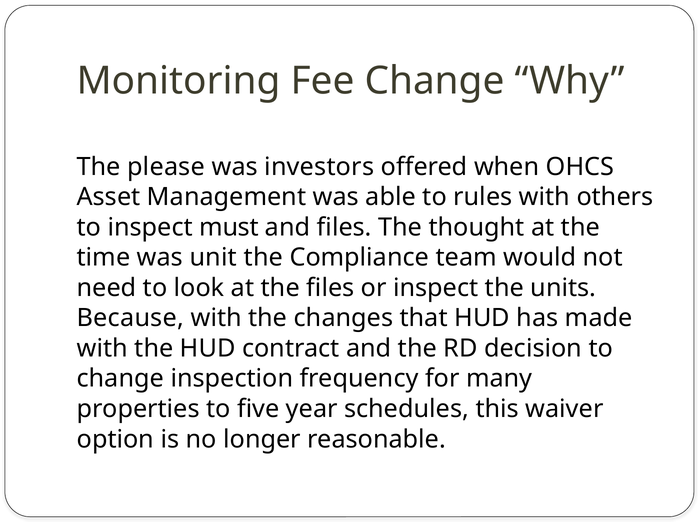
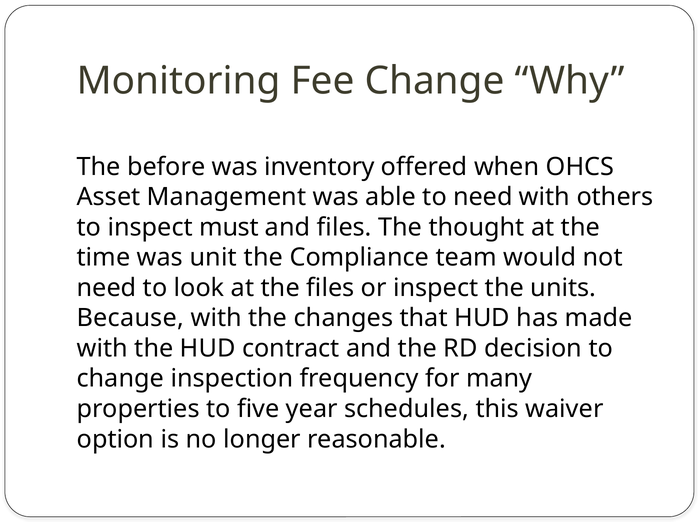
please: please -> before (166, 167)
investors: investors -> inventory (319, 167)
to rules: rules -> need (483, 197)
